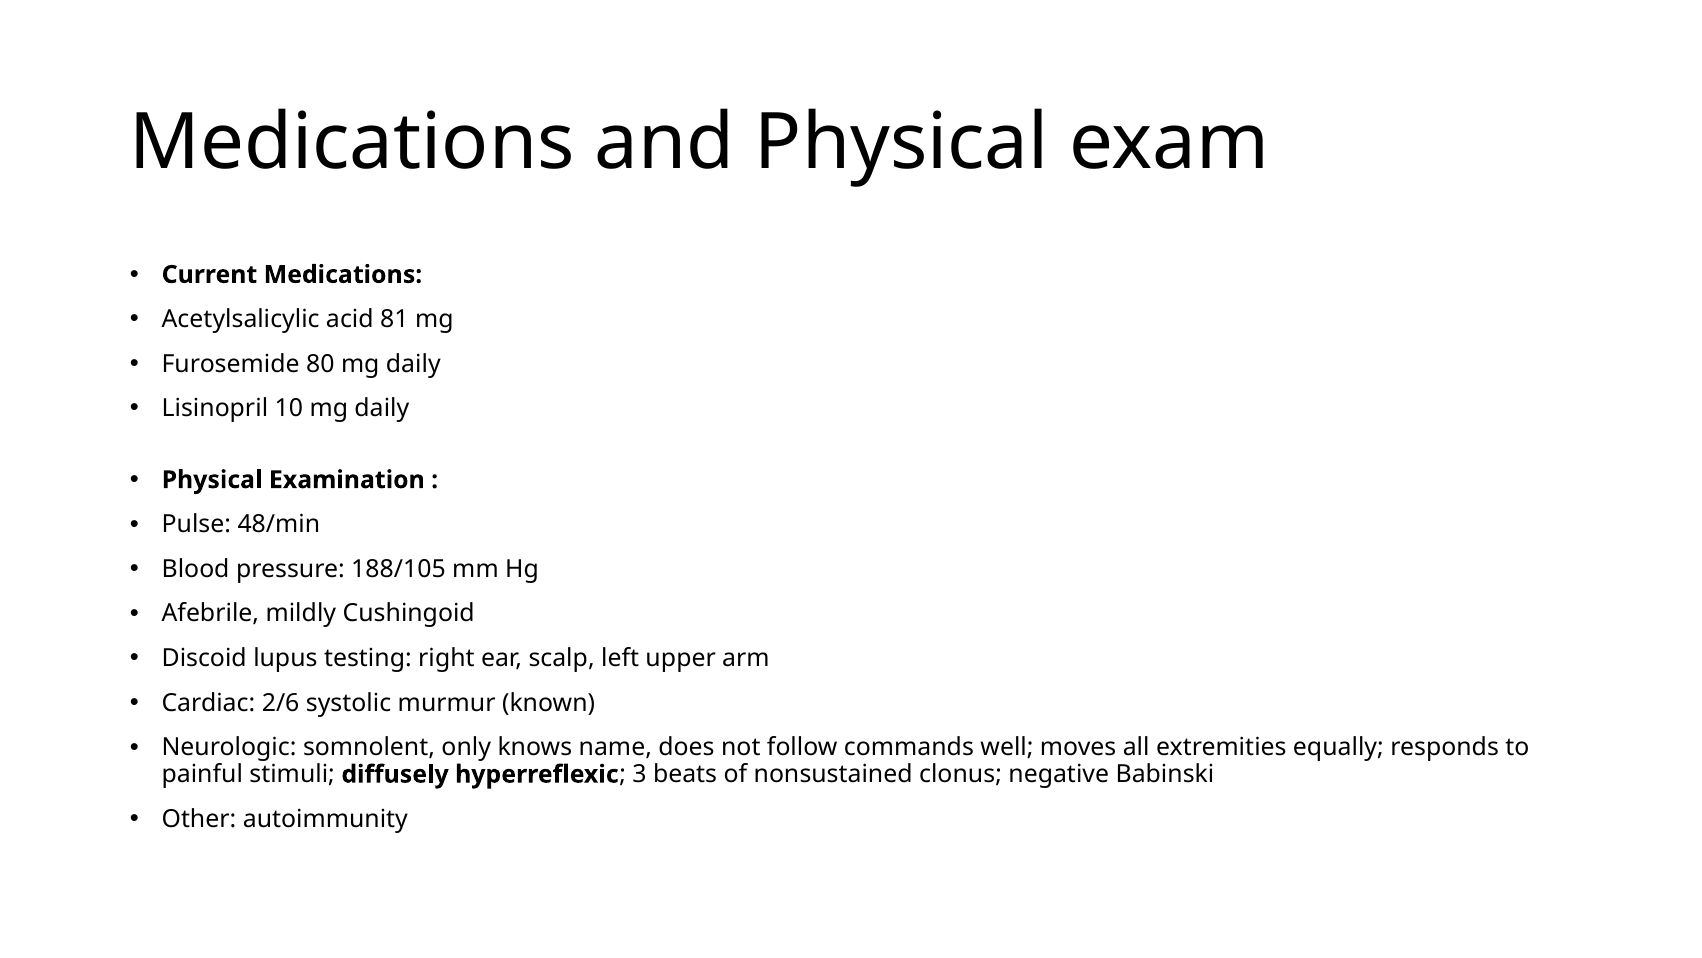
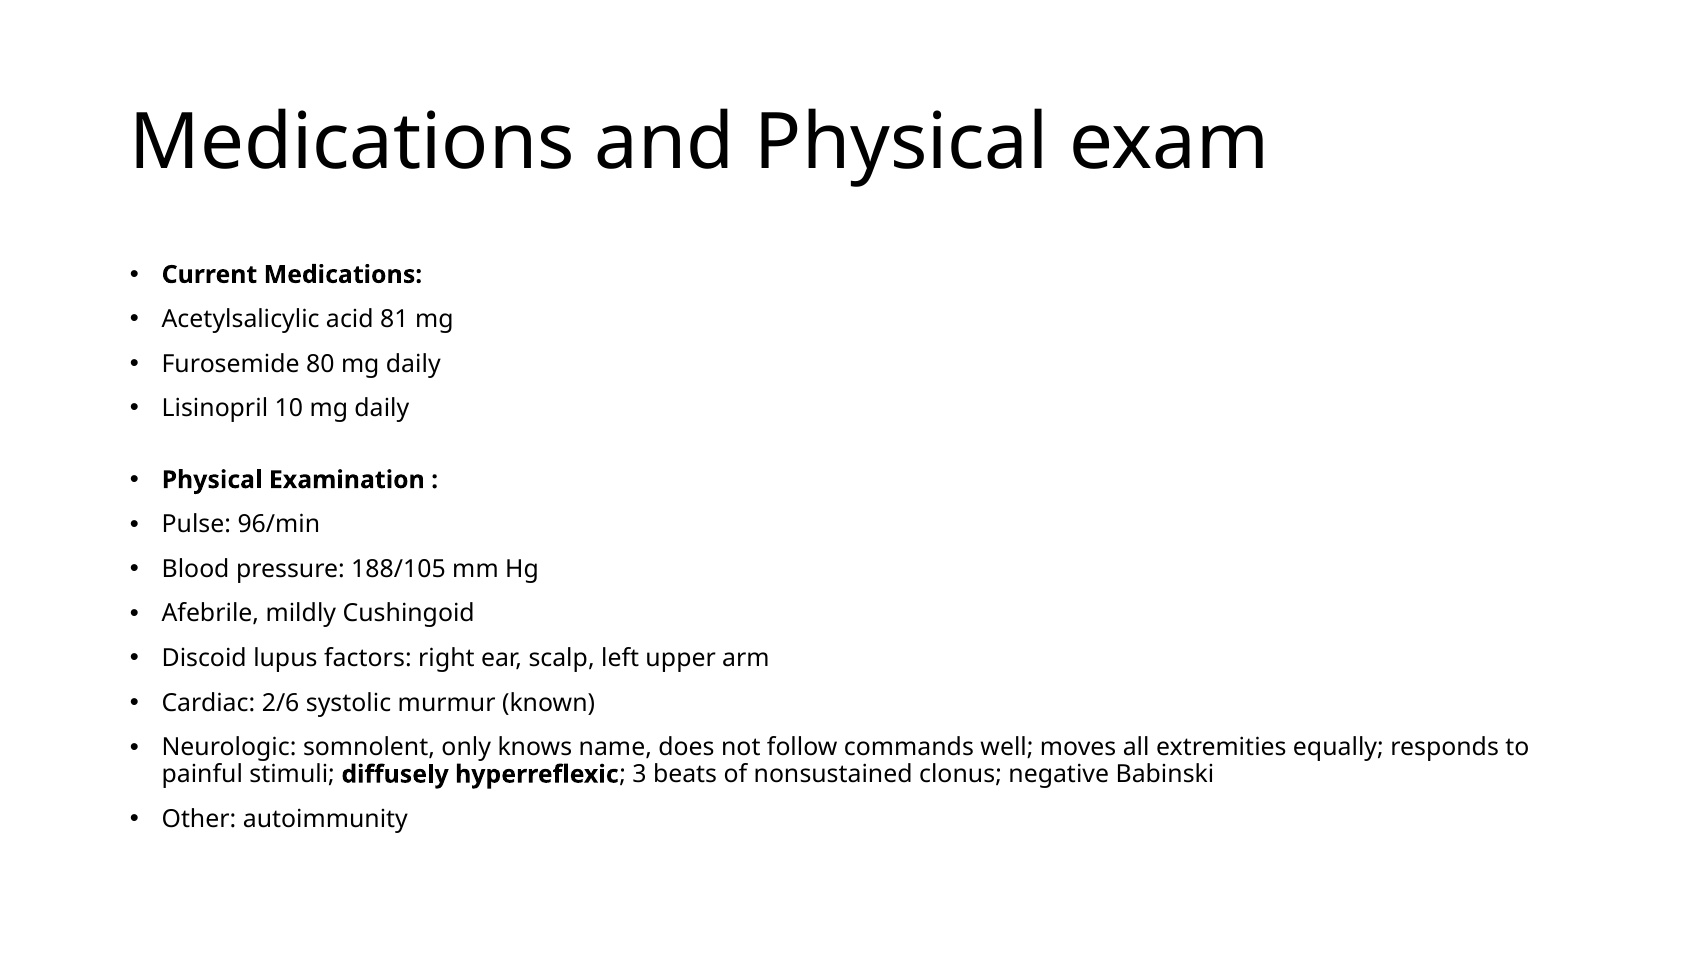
48/min: 48/min -> 96/min (279, 524)
testing: testing -> factors (368, 658)
